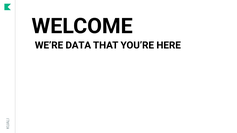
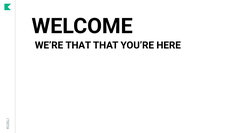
WE’RE DATA: DATA -> THAT (78, 45)
